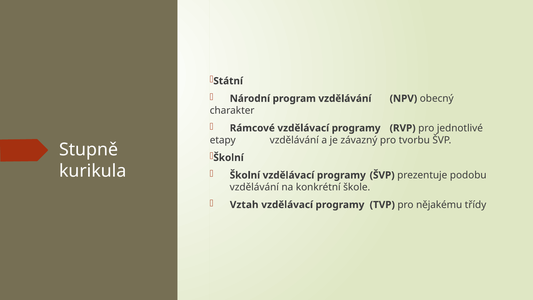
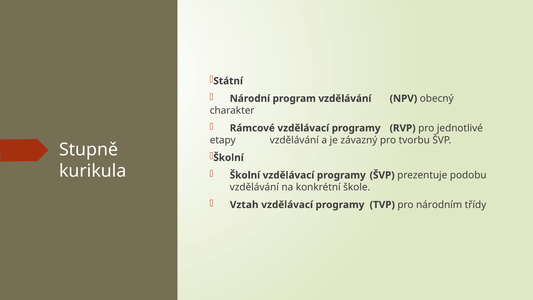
nějakému: nějakému -> národním (439, 205)
